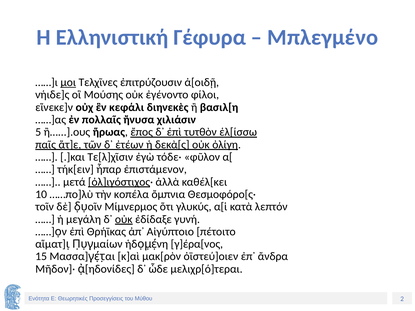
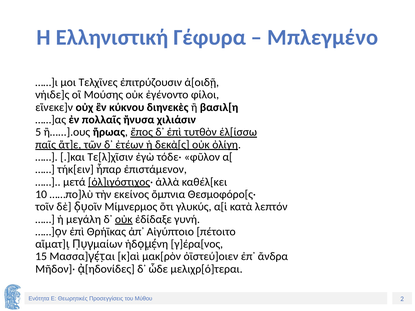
μοι underline: present -> none (68, 82)
κεφάλι: κεφάλι -> κύκνου (127, 107)
κοπέλα: κοπέλα -> εκείνος (131, 194)
